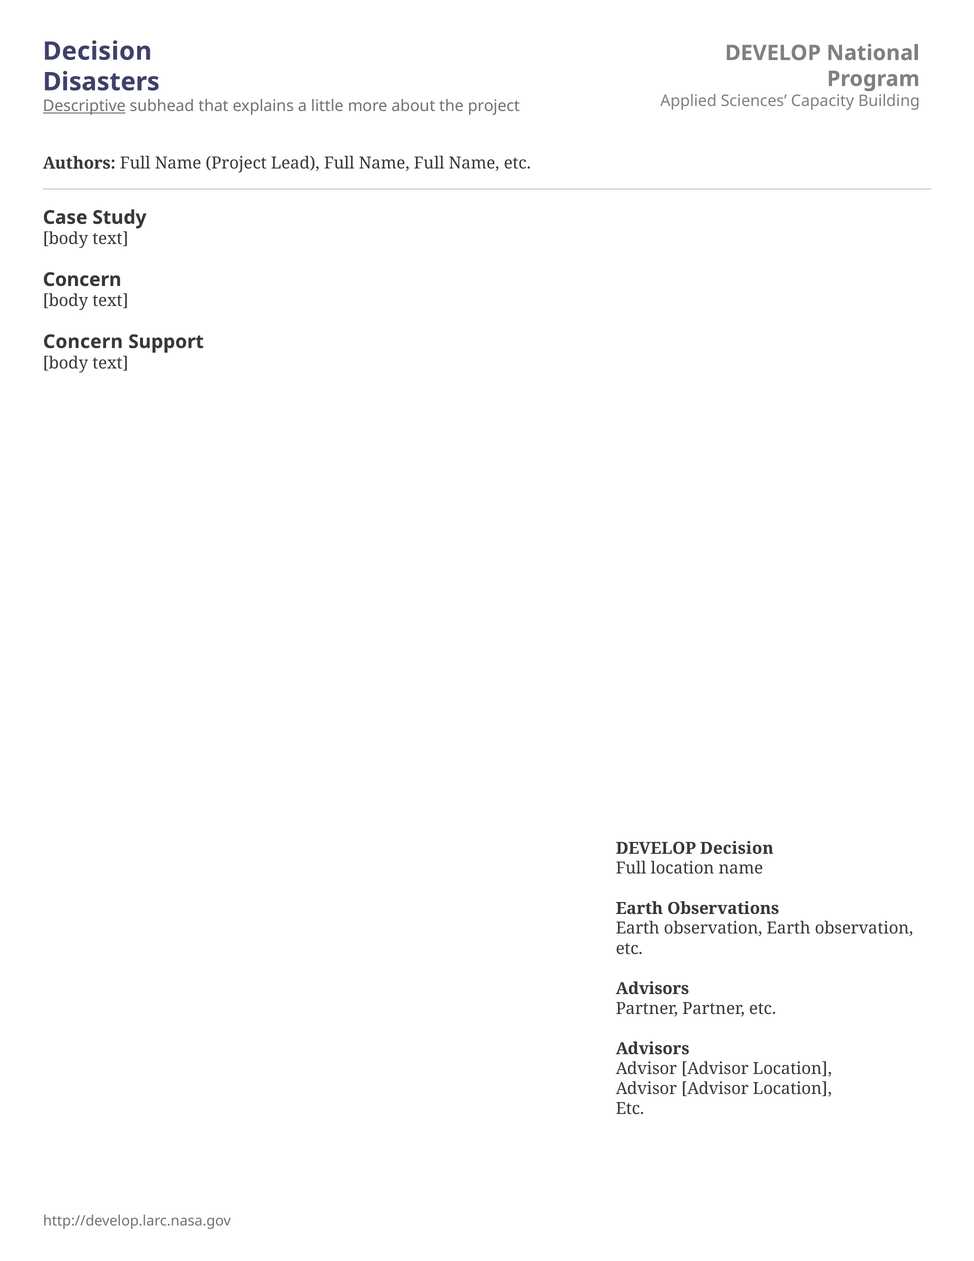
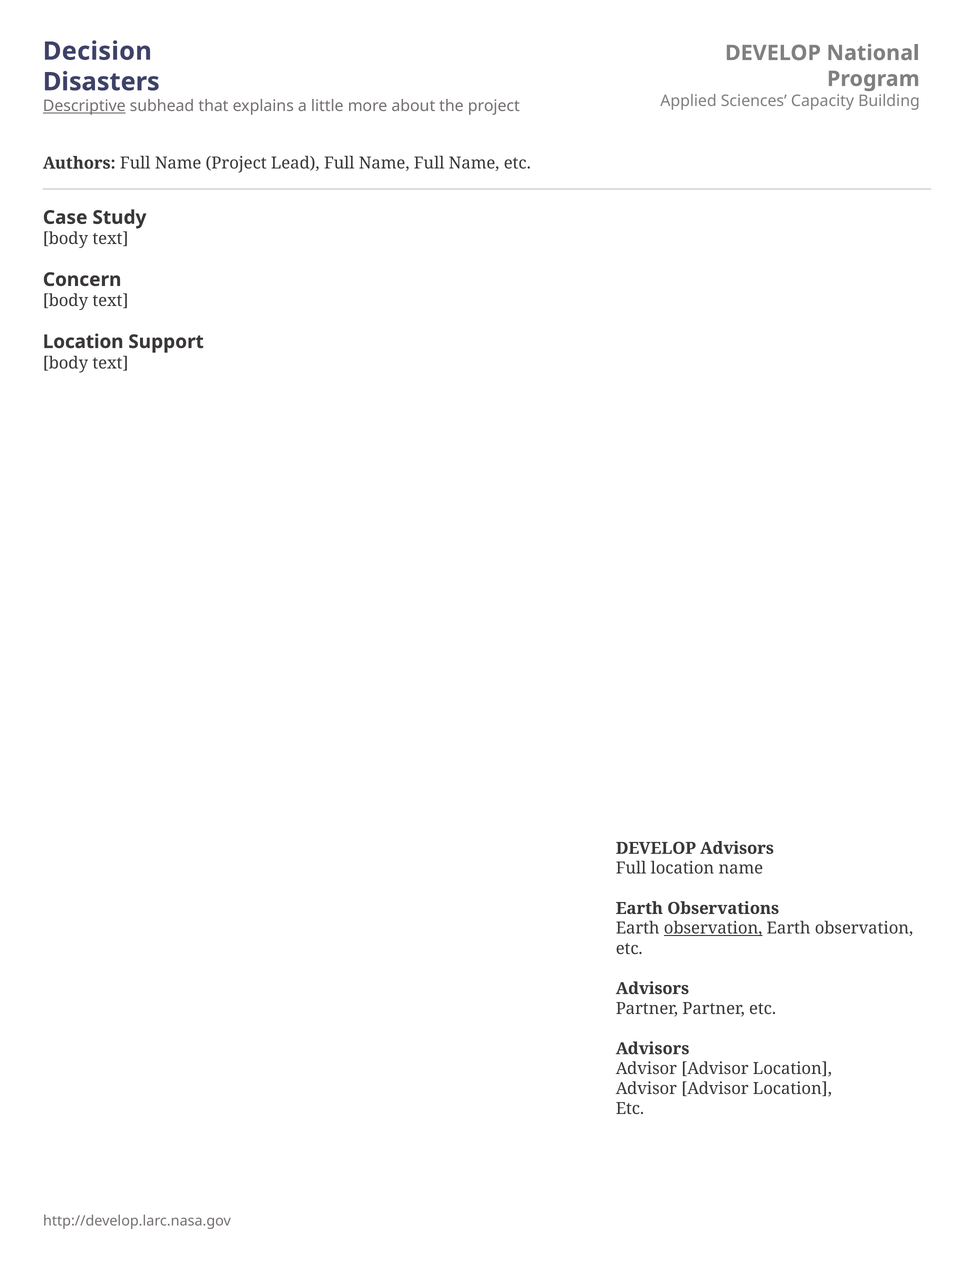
Concern: Concern -> Location (83, 342)
DEVELOP Decision: Decision -> Advisors (737, 848)
observation underline: none -> present (713, 928)
